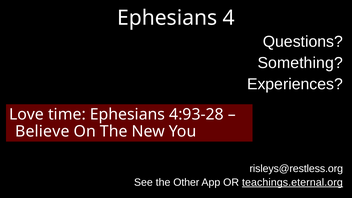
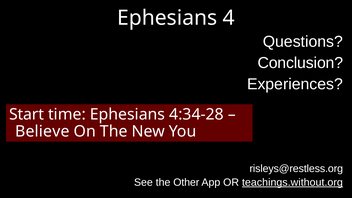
Something: Something -> Conclusion (300, 63)
Love: Love -> Start (27, 114)
4:93-28: 4:93-28 -> 4:34-28 (197, 114)
teachings.eternal.org: teachings.eternal.org -> teachings.without.org (292, 182)
